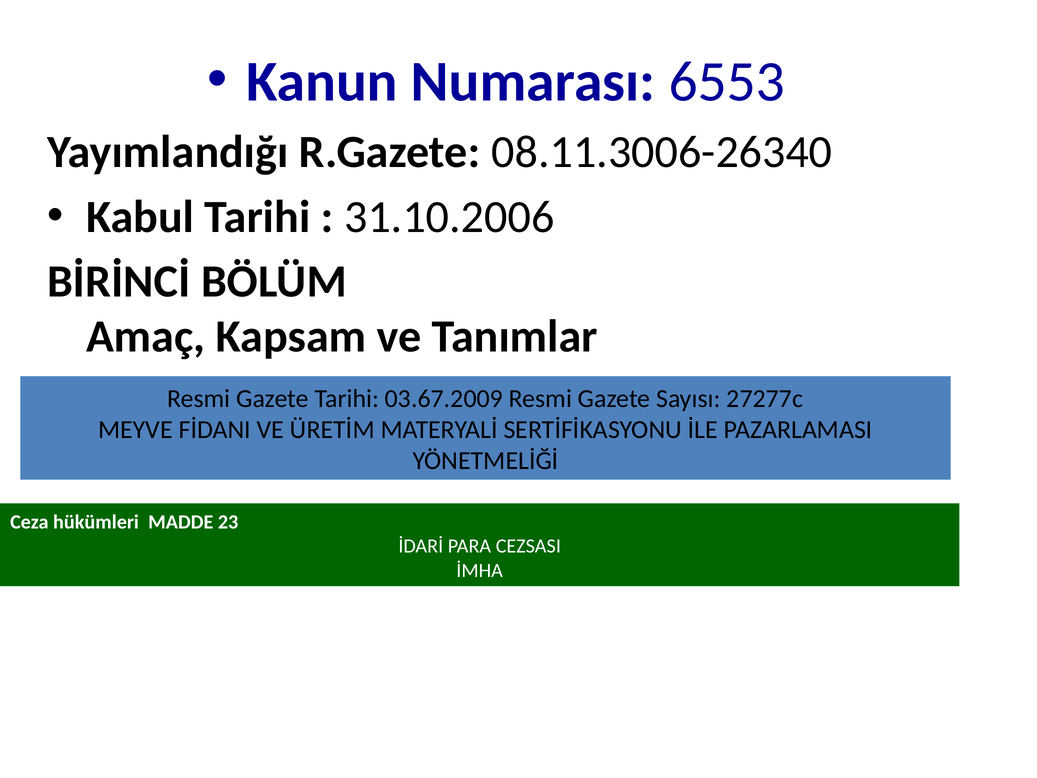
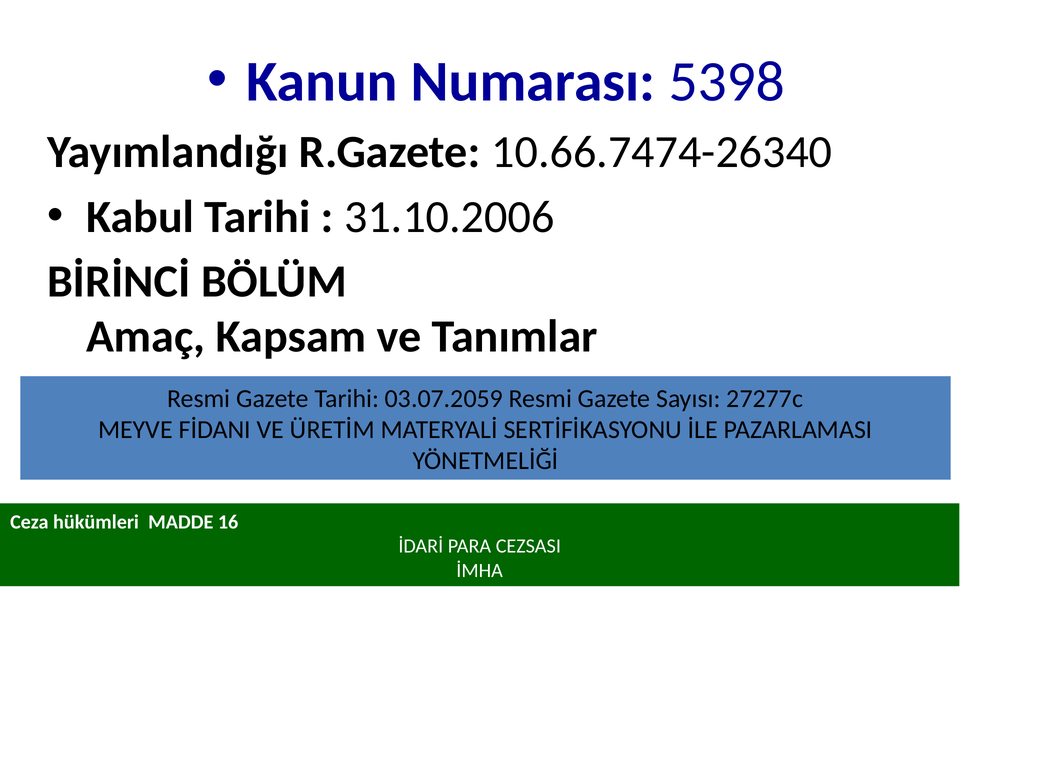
6553: 6553 -> 5398 (727, 82)
08.11.3006-26340: 08.11.3006-26340 -> 10.66.7474-26340 (662, 152)
03.67.2009: 03.67.2009 -> 03.07.2059 (444, 399)
23: 23 -> 16 (228, 522)
